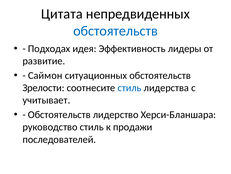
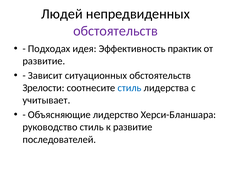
Цитата: Цитата -> Людей (62, 14)
обстоятельств colour: blue -> purple (115, 31)
лидеры: лидеры -> практик (185, 48)
Саймон: Саймон -> Зависит (45, 75)
Обстоятельств: Обстоятельств -> Объясняющие (59, 114)
к продажи: продажи -> развитие (133, 127)
